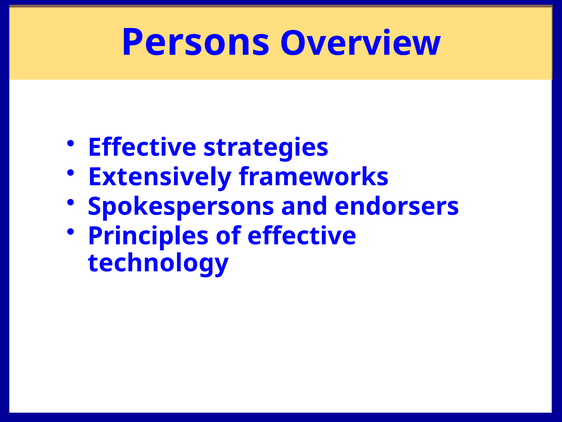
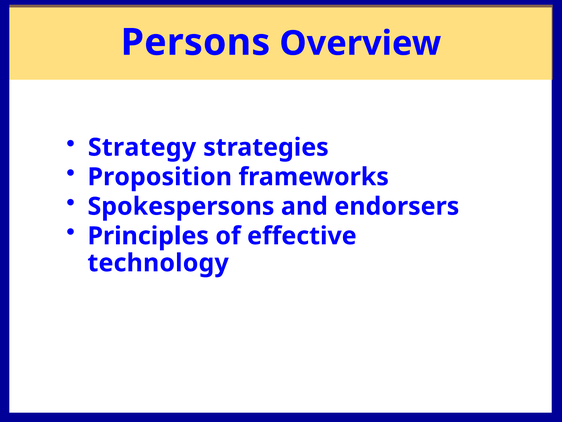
Effective: Effective -> Strategy (142, 147)
Extensively: Extensively -> Proposition (160, 177)
